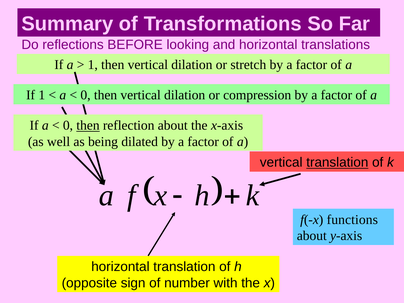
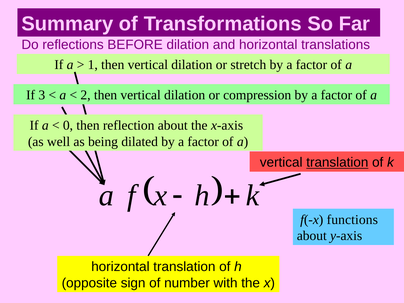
BEFORE looking: looking -> dilation (188, 45)
If 1: 1 -> 3 (42, 95)
0: 0 -> 2 (86, 95)
then underline: present -> none (88, 125)
